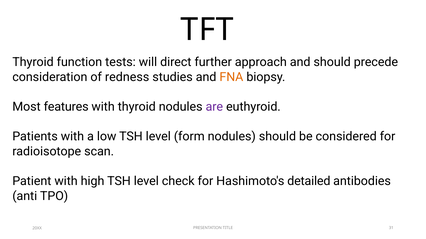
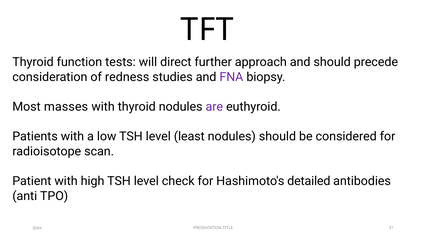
FNA colour: orange -> purple (231, 77)
features: features -> masses (66, 107)
form: form -> least (189, 137)
